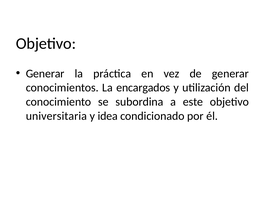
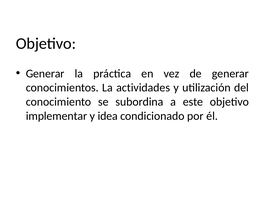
encargados: encargados -> actividades (143, 88)
universitaria: universitaria -> implementar (57, 116)
